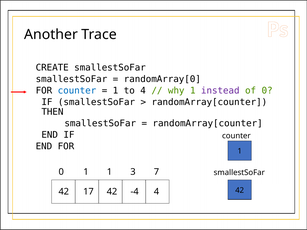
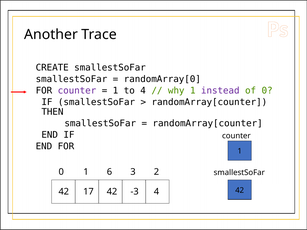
counter colour: blue -> purple (77, 91)
1 1: 1 -> 6 (109, 172)
7: 7 -> 2 (156, 172)
-4: -4 -> -3 (135, 192)
